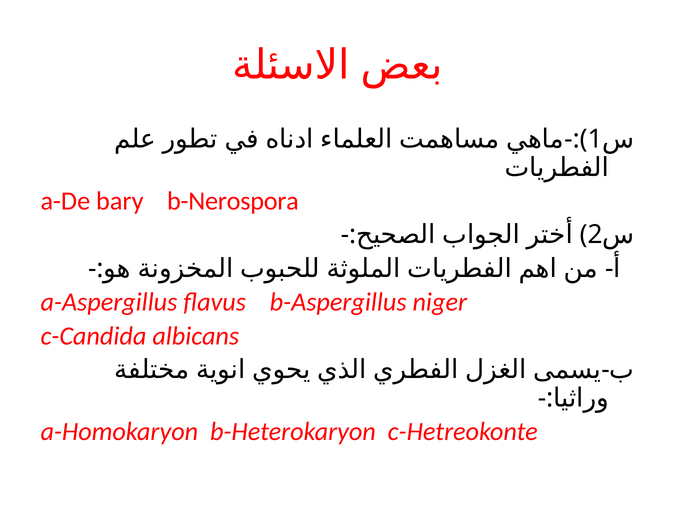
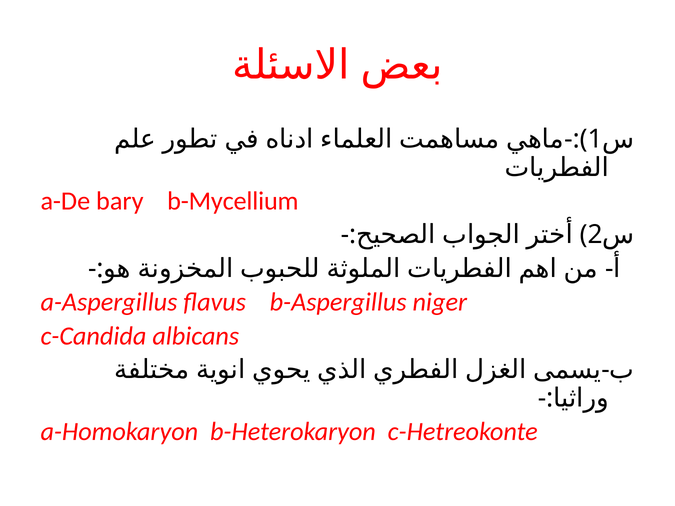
b-Nerospora: b-Nerospora -> b-Mycellium (233, 201)
